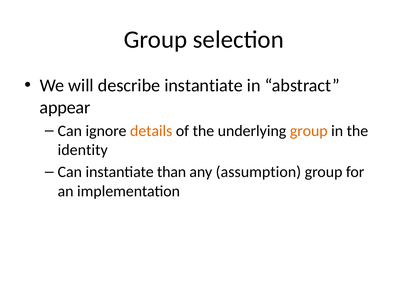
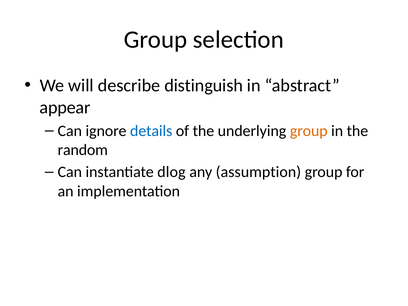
describe instantiate: instantiate -> distinguish (204, 86)
details colour: orange -> blue (151, 131)
identity: identity -> random (83, 150)
than: than -> dlog (171, 172)
